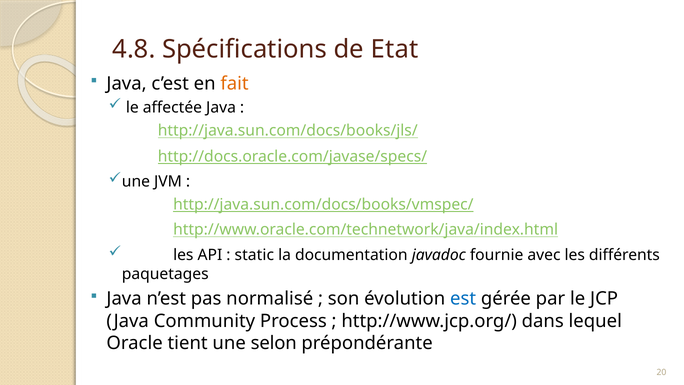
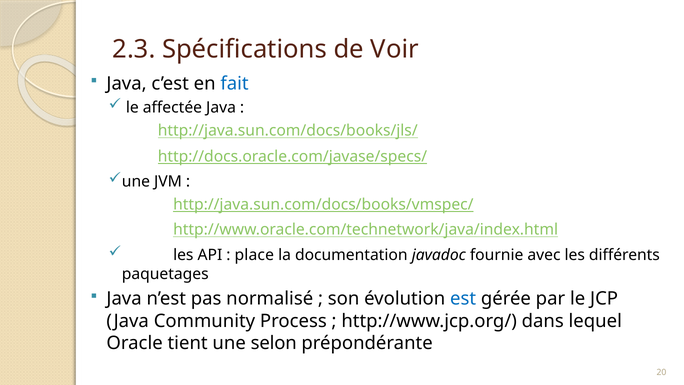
4.8: 4.8 -> 2.3 (134, 49)
Etat: Etat -> Voir (395, 49)
fait colour: orange -> blue (235, 83)
static: static -> place (254, 255)
